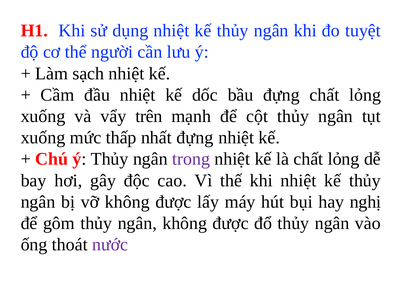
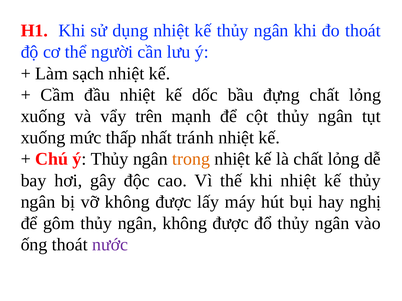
đo tuyệt: tuyệt -> thoát (363, 31)
nhất đựng: đựng -> tránh (195, 138)
trong colour: purple -> orange (191, 159)
